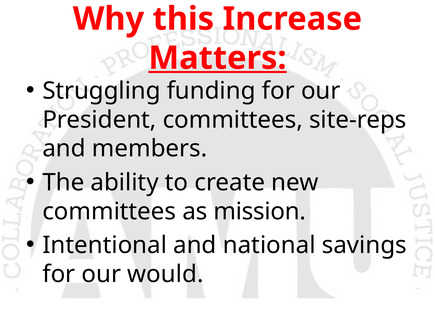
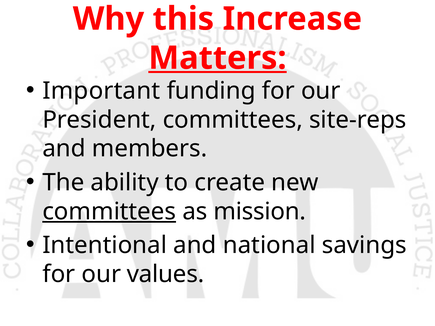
Struggling: Struggling -> Important (101, 91)
committees underline: none -> present (109, 212)
would: would -> values (166, 274)
